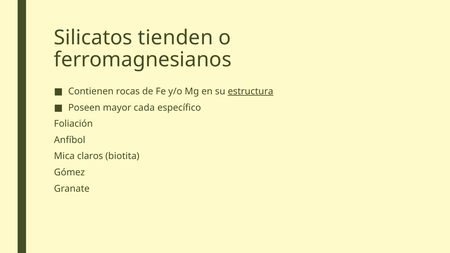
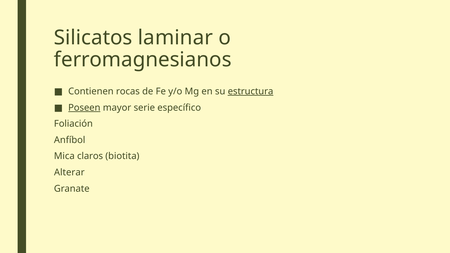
tienden: tienden -> laminar (175, 38)
Poseen underline: none -> present (84, 108)
cada: cada -> serie (144, 108)
Gómez: Gómez -> Alterar (69, 172)
